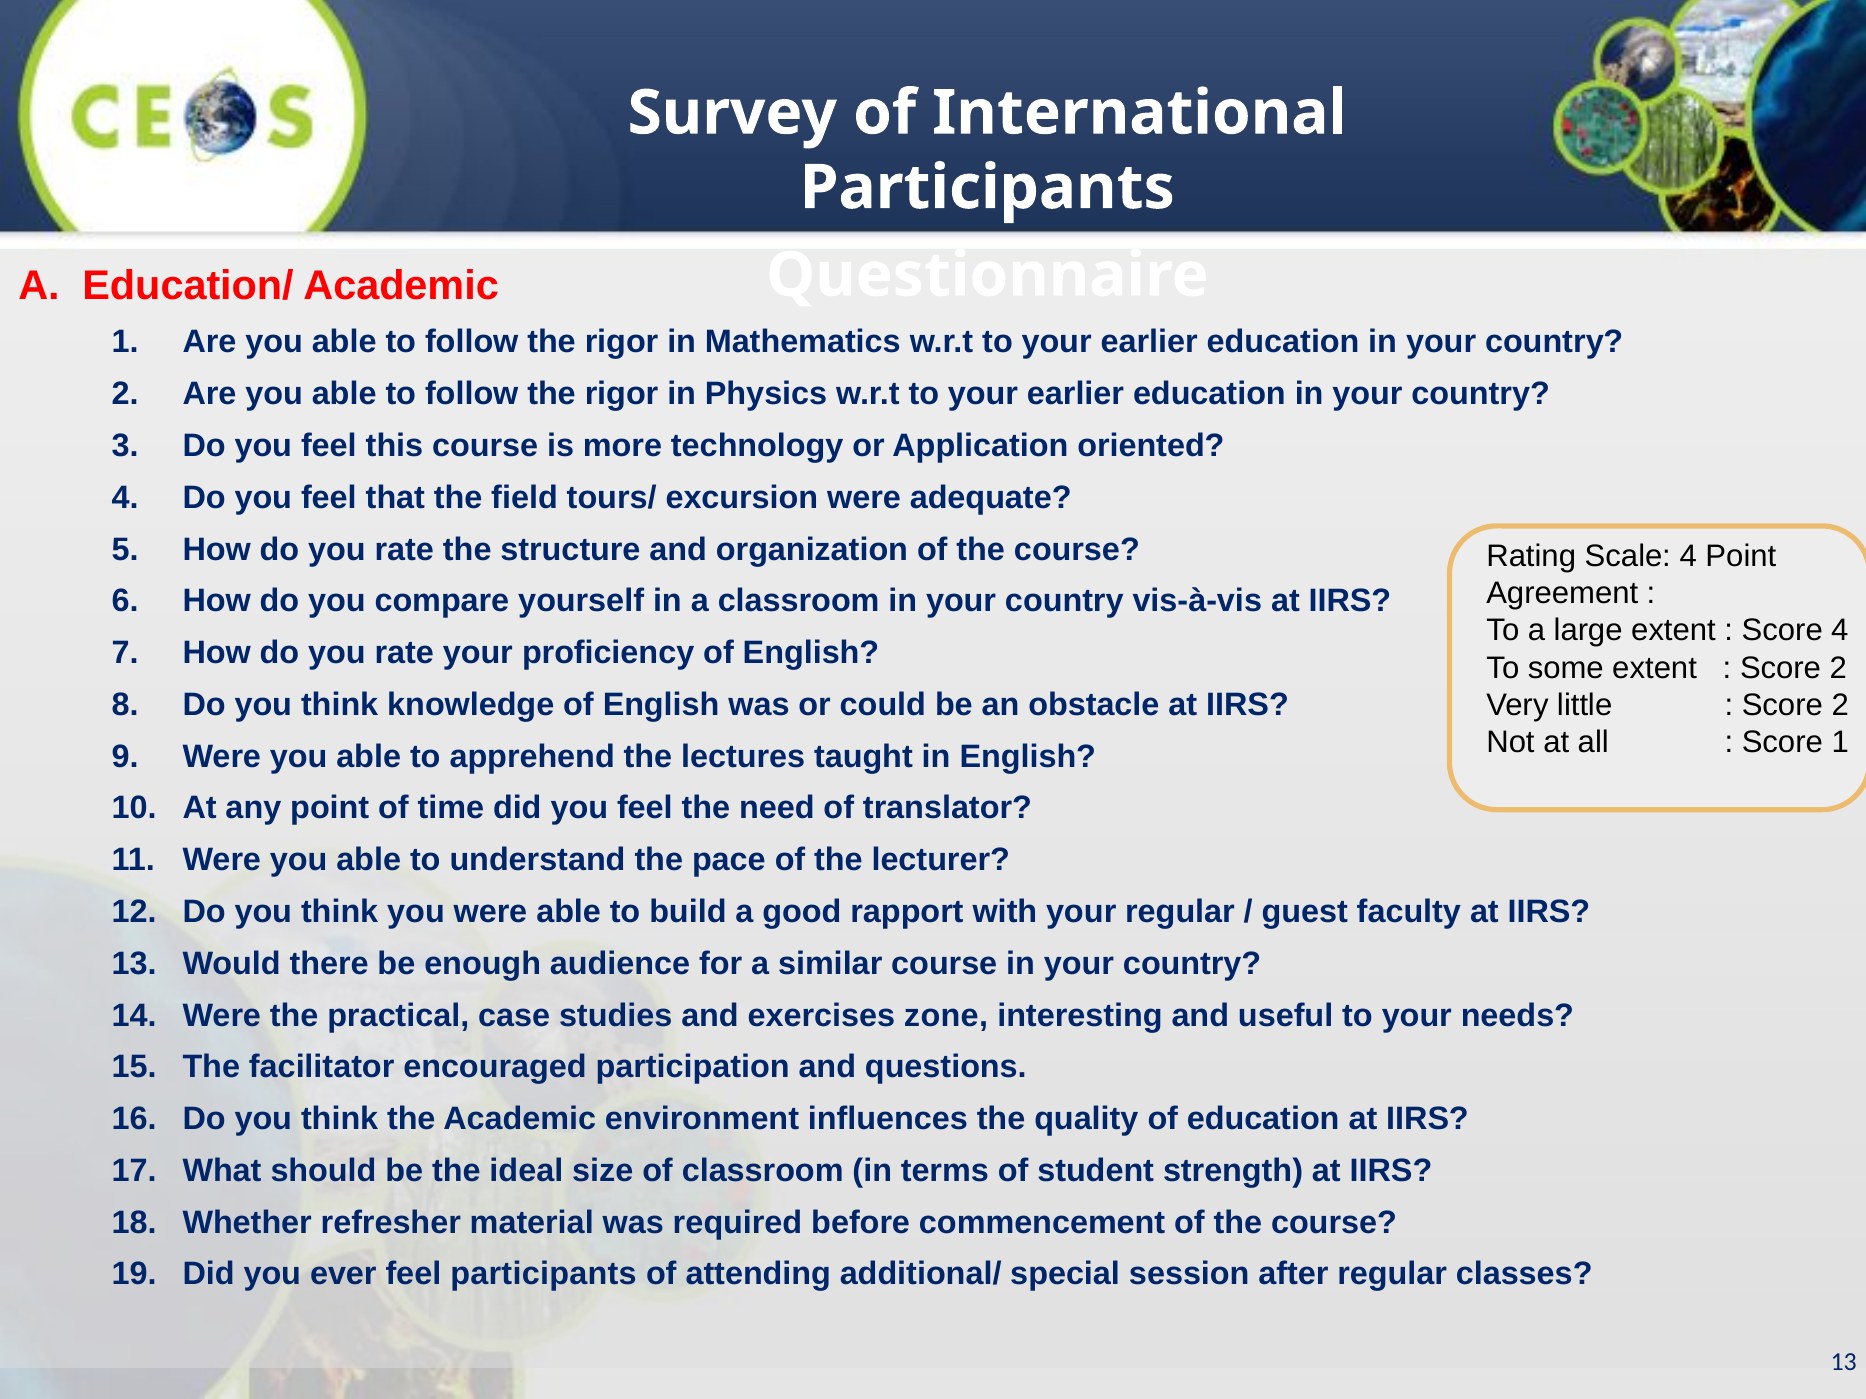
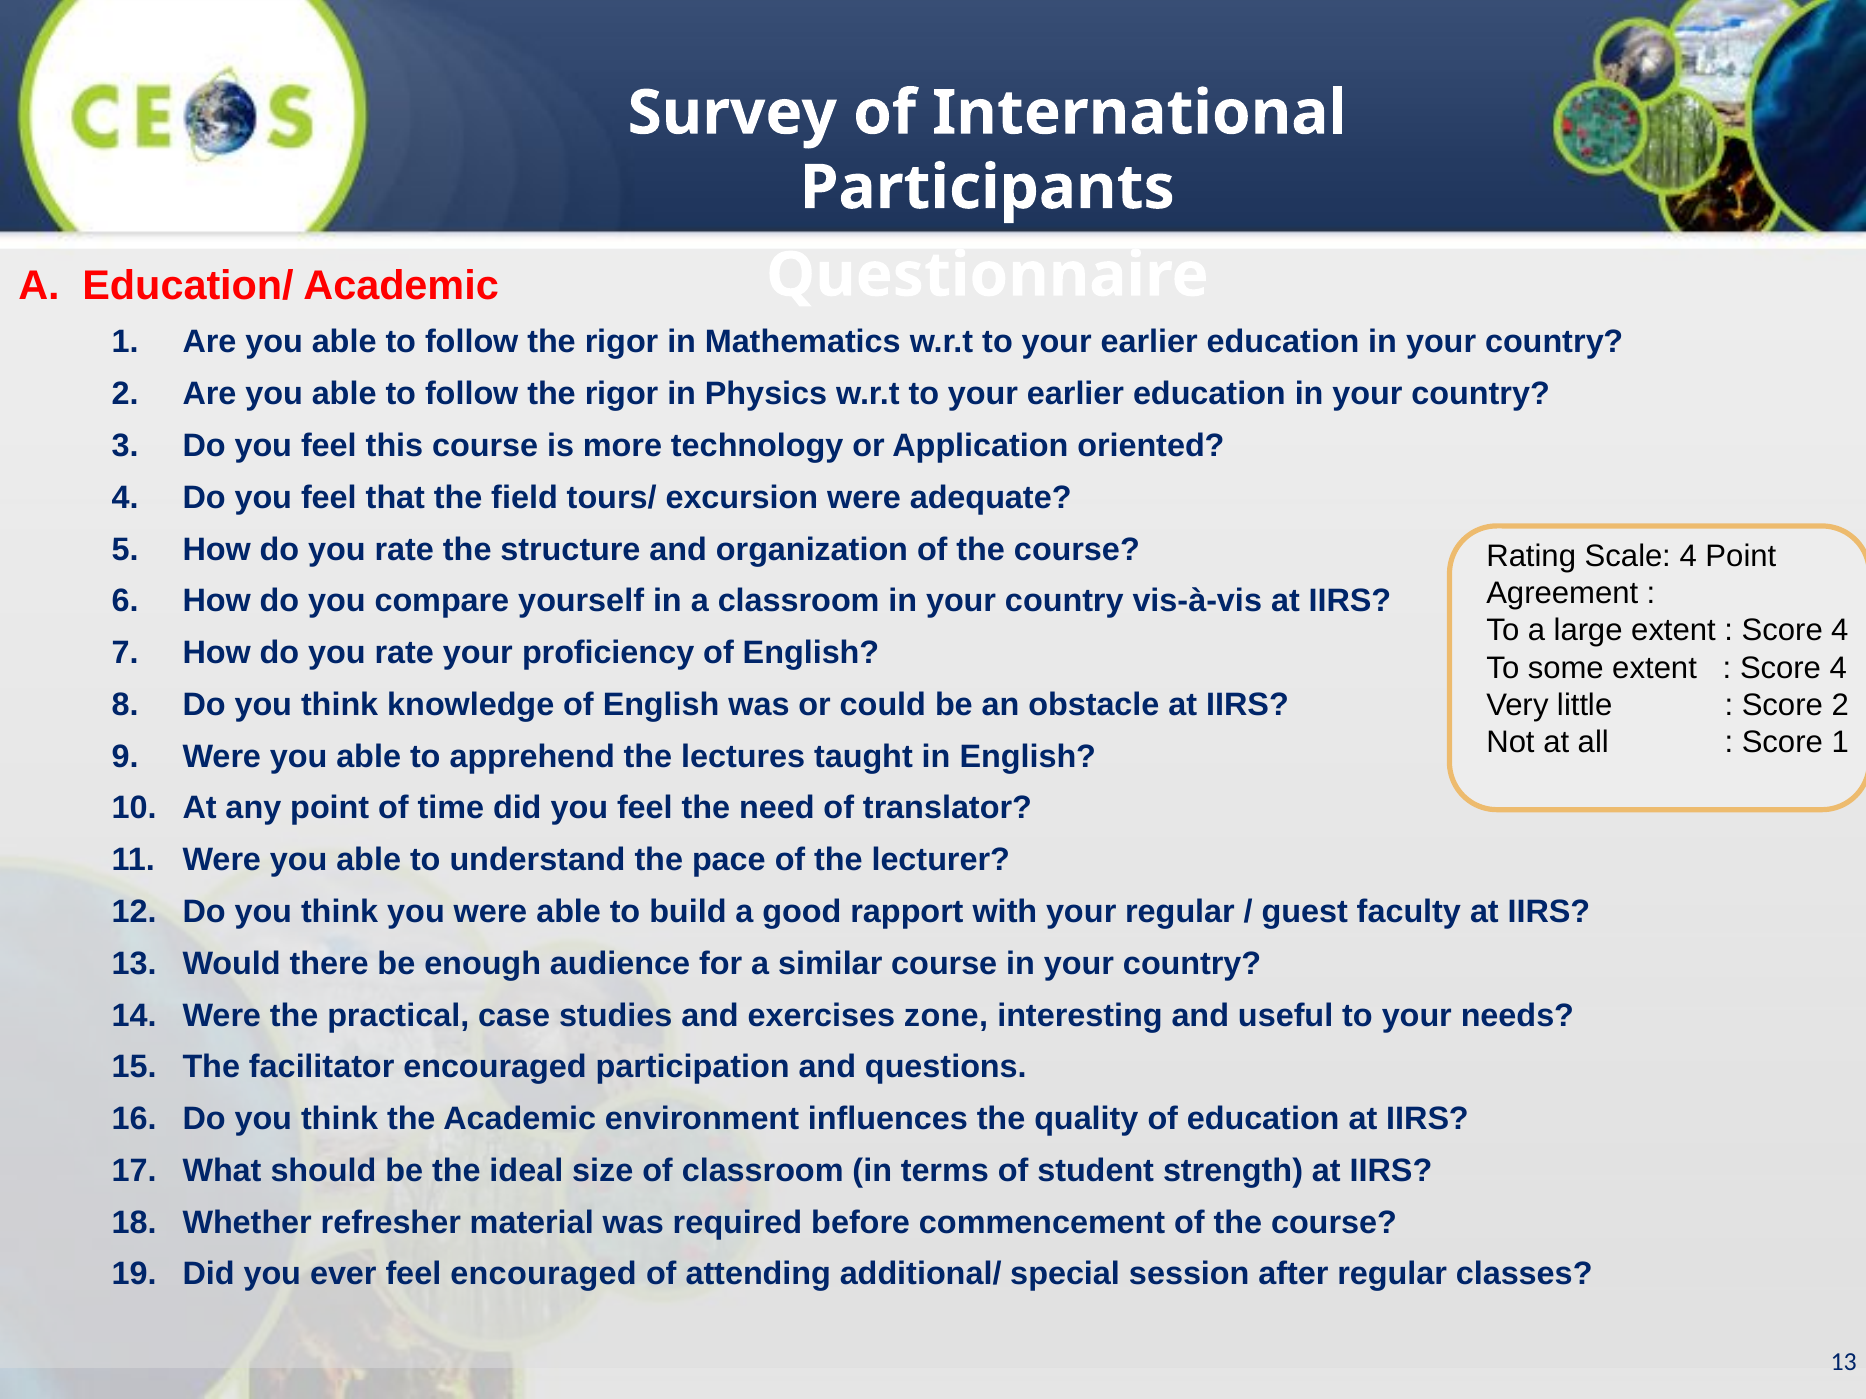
2: 2 -> 4 (1838, 668)
feel participants: participants -> encouraged (544, 1275)
